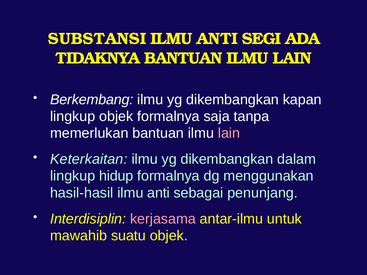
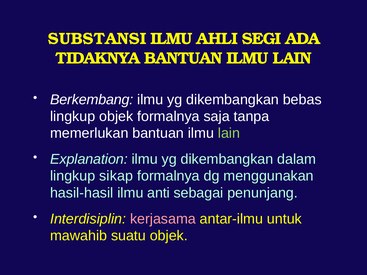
ANTI: ANTI -> AHLI (217, 39)
kapan: kapan -> bebas (302, 100)
lain colour: pink -> light green (229, 133)
Keterkaitan: Keterkaitan -> Explanation (89, 159)
hidup: hidup -> sikap (116, 176)
